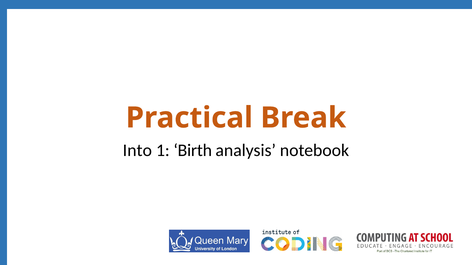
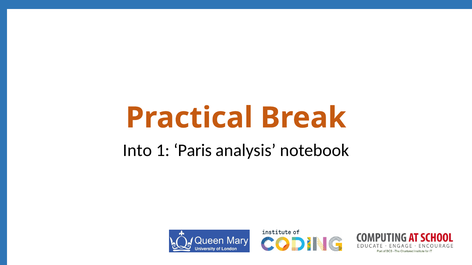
Birth: Birth -> Paris (193, 151)
